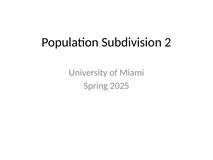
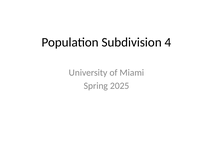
2: 2 -> 4 (168, 42)
